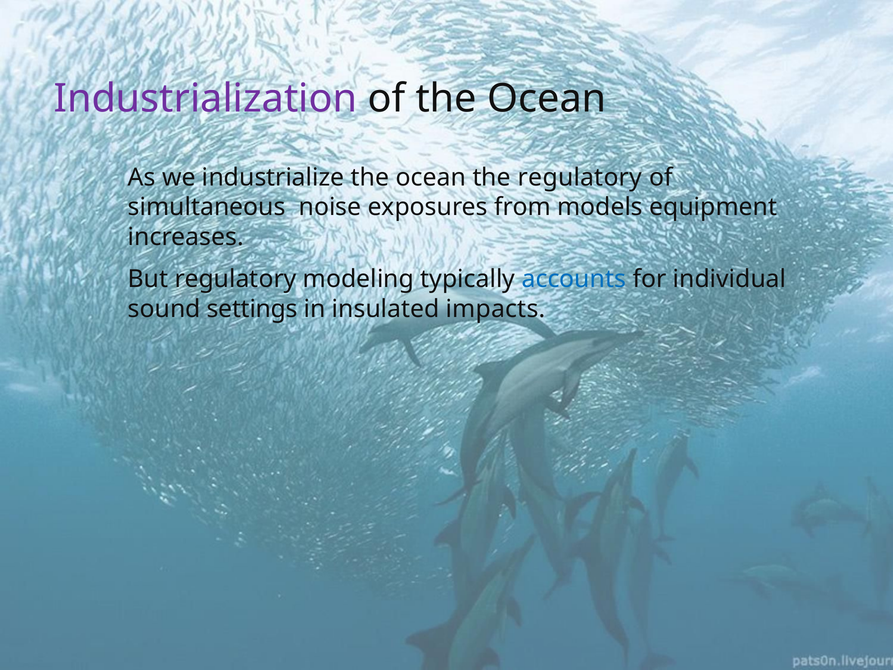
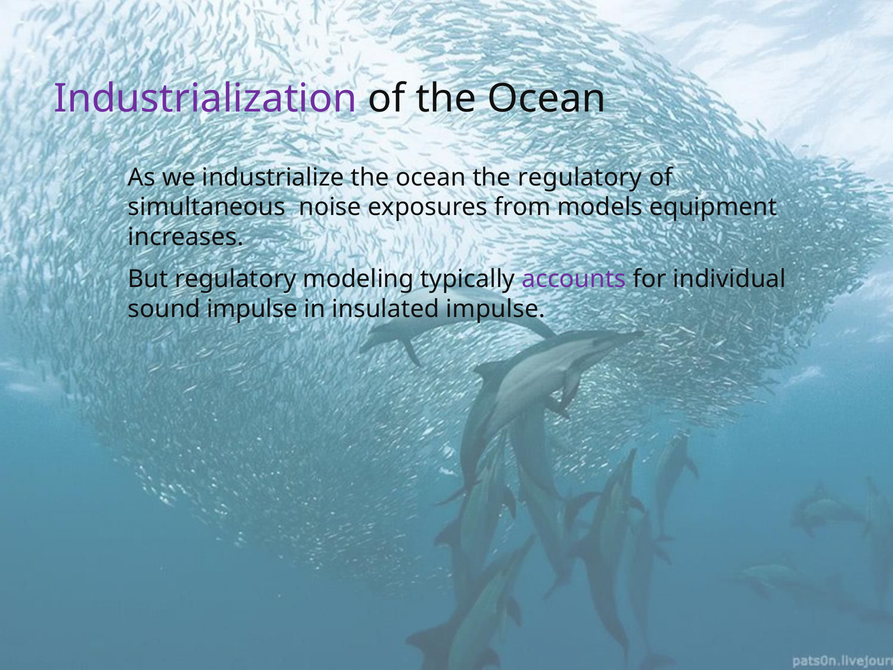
accounts colour: blue -> purple (574, 279)
sound settings: settings -> impulse (252, 309)
insulated impacts: impacts -> impulse (496, 309)
